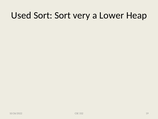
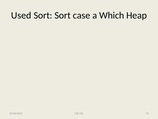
very: very -> case (82, 15)
Lower: Lower -> Which (112, 15)
